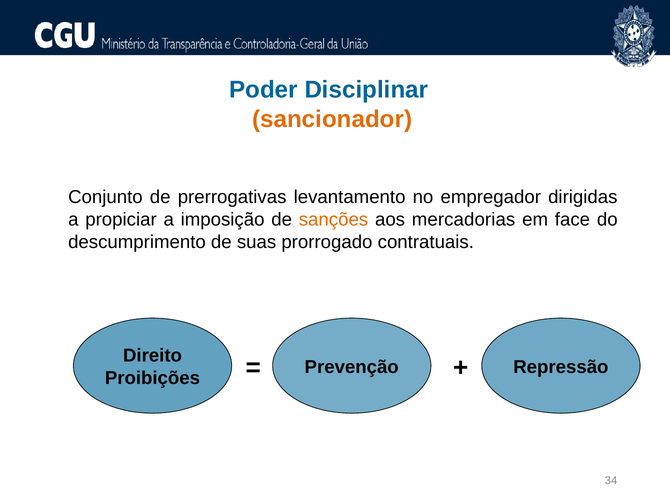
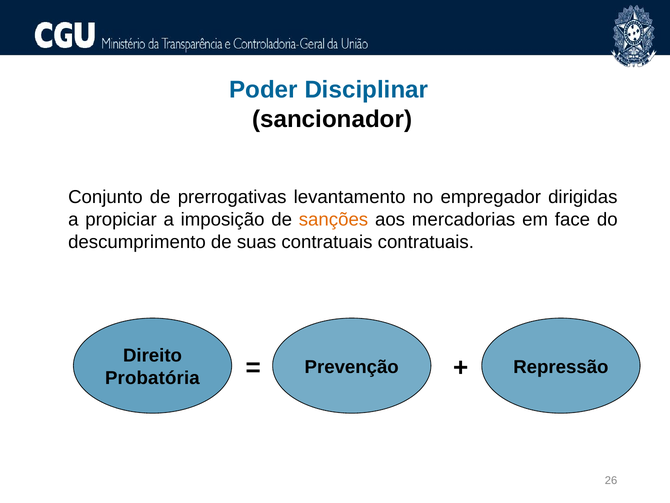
sancionador colour: orange -> black (332, 119)
suas prorrogado: prorrogado -> contratuais (327, 242)
Proibições: Proibições -> Probatória (152, 378)
34: 34 -> 26 (611, 480)
